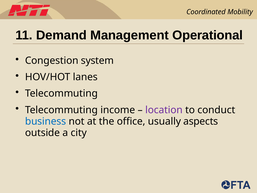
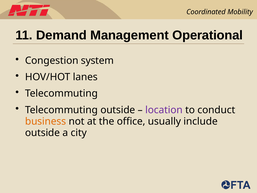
Telecommuting income: income -> outside (118, 110)
business colour: blue -> orange (46, 121)
aspects: aspects -> include (201, 121)
